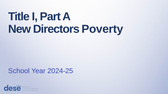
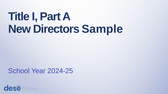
Poverty: Poverty -> Sample (102, 29)
